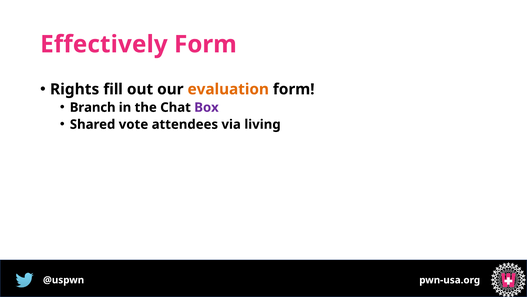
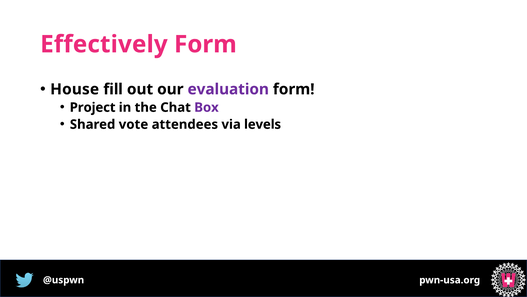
Rights: Rights -> House (75, 89)
evaluation colour: orange -> purple (228, 89)
Branch: Branch -> Project (93, 107)
living: living -> levels (263, 124)
